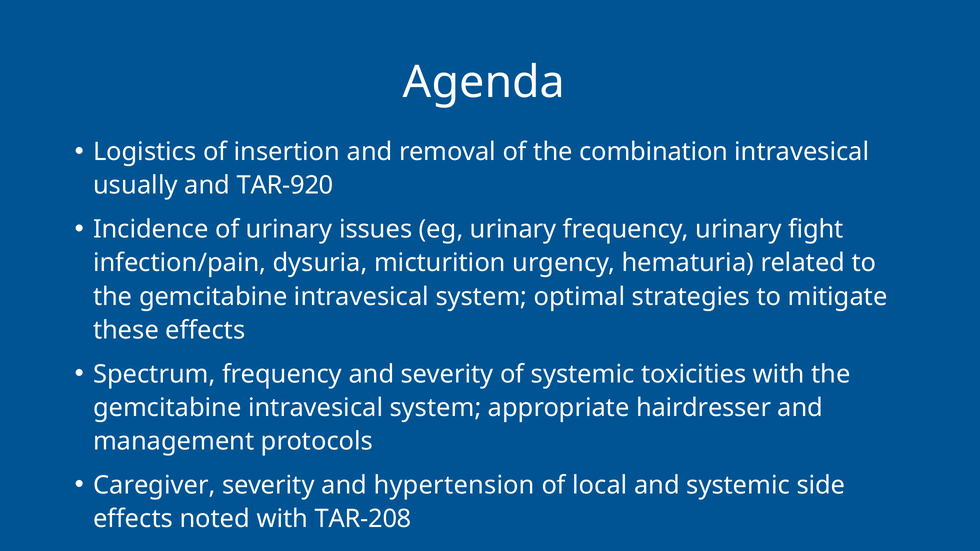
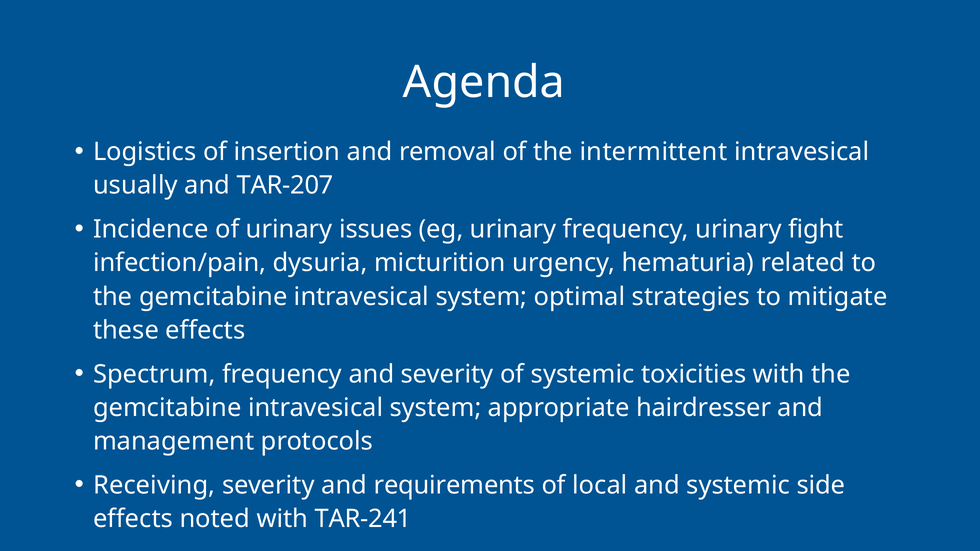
combination: combination -> intermittent (653, 152)
TAR-920: TAR-920 -> TAR-207 (285, 186)
Caregiver: Caregiver -> Receiving (154, 485)
hypertension: hypertension -> requirements (454, 485)
TAR-208: TAR-208 -> TAR-241 (363, 519)
